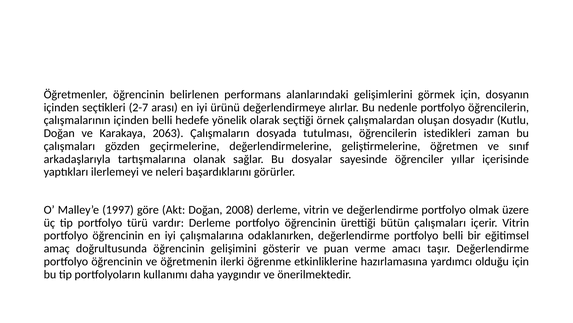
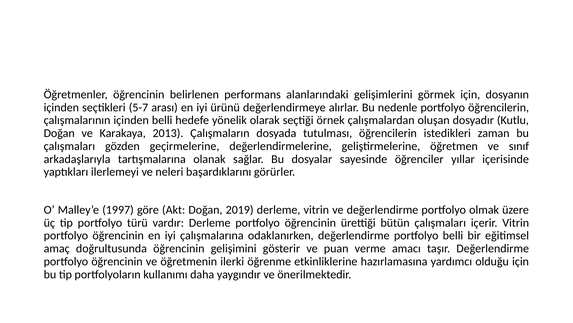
2-7: 2-7 -> 5-7 (138, 107)
2063: 2063 -> 2013 (168, 133)
2008: 2008 -> 2019 (240, 209)
